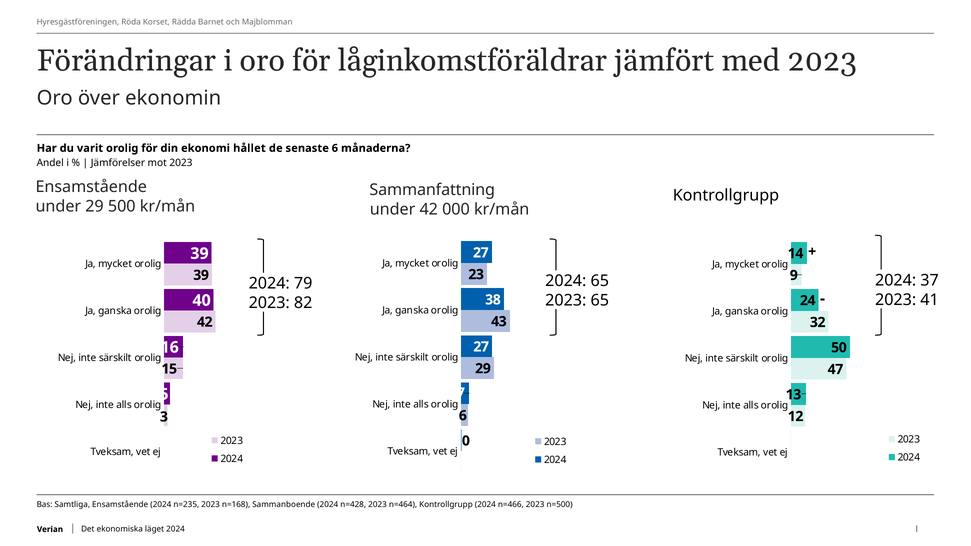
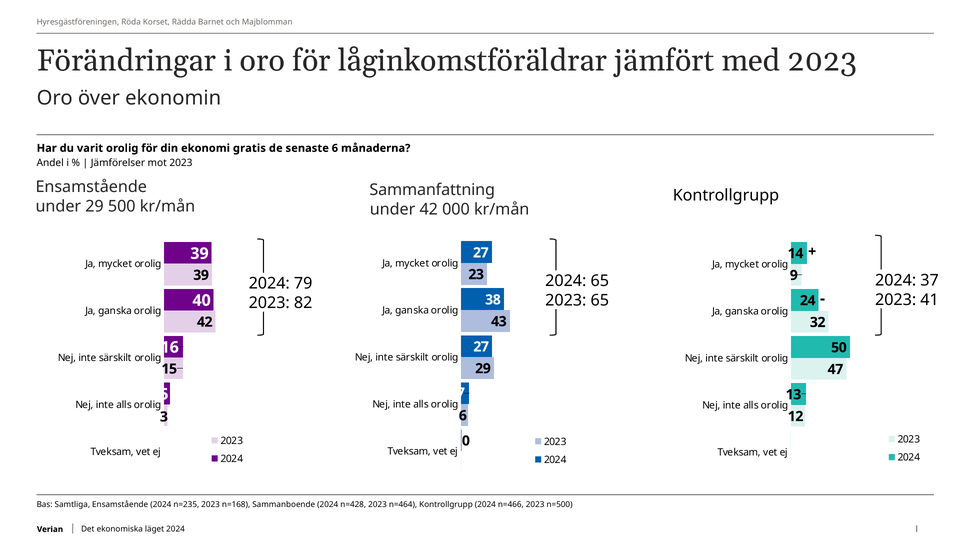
hållet: hållet -> gratis (249, 148)
